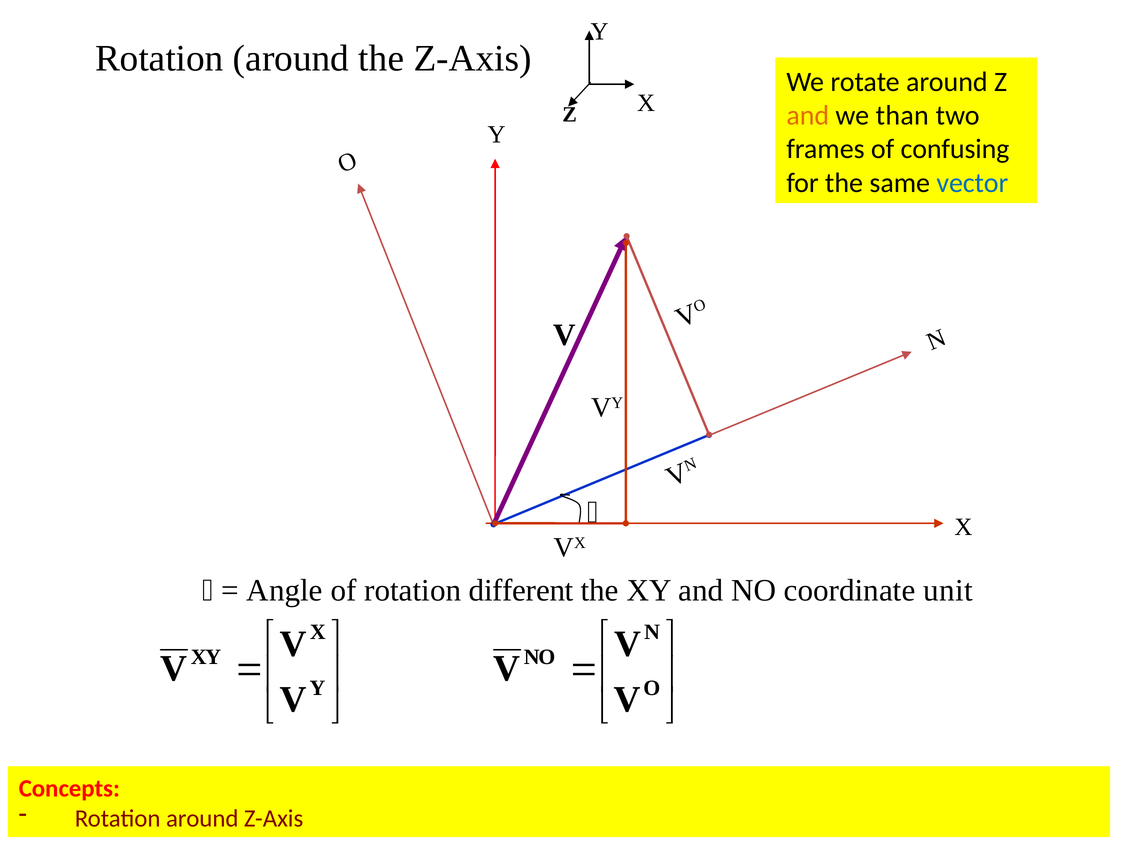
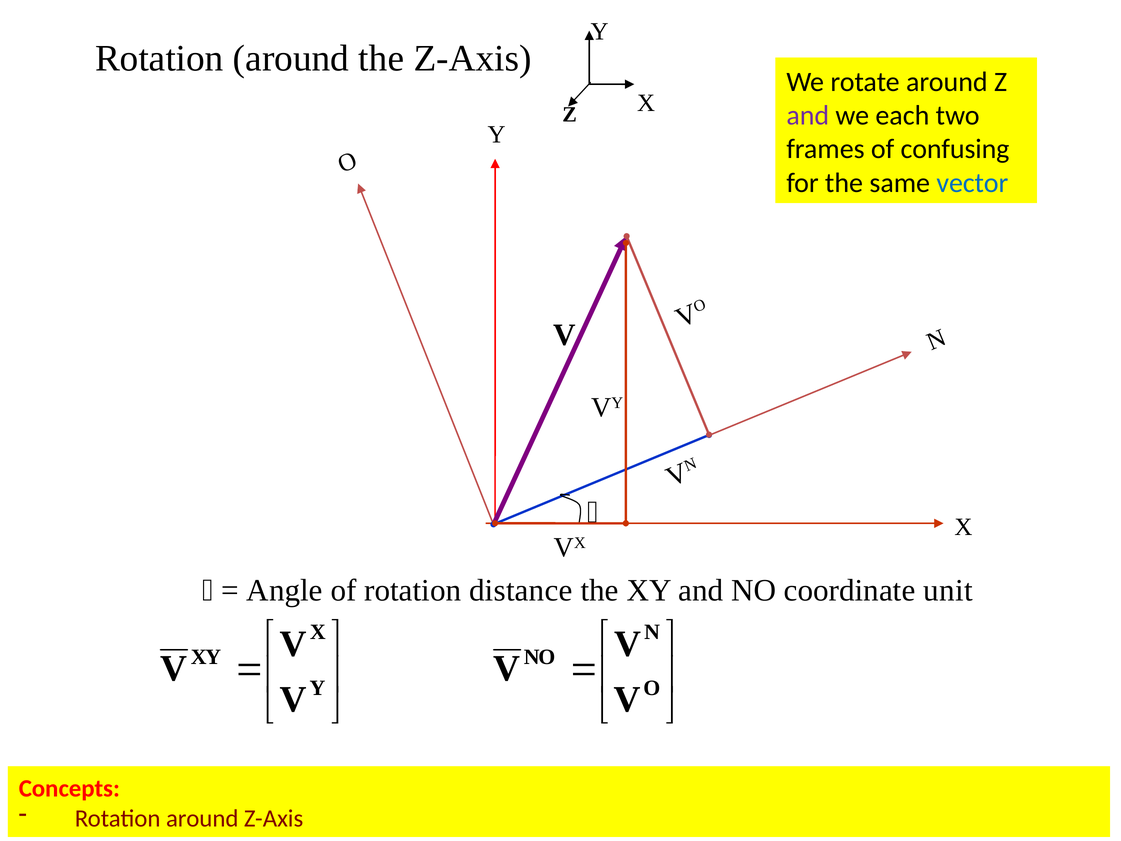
and colour: orange -> purple (808, 115)
than: than -> each (902, 115)
different: different -> distance (521, 590)
